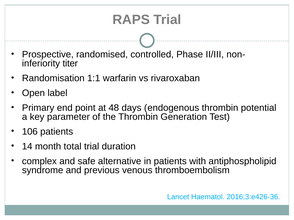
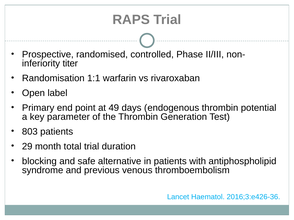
48: 48 -> 49 (114, 108)
106: 106 -> 803 (30, 132)
14: 14 -> 29 (27, 147)
complex: complex -> blocking (39, 162)
